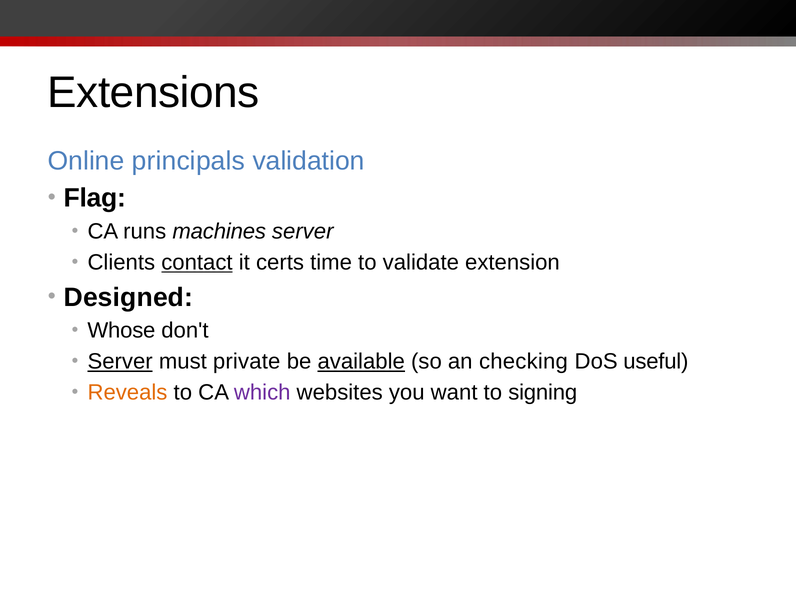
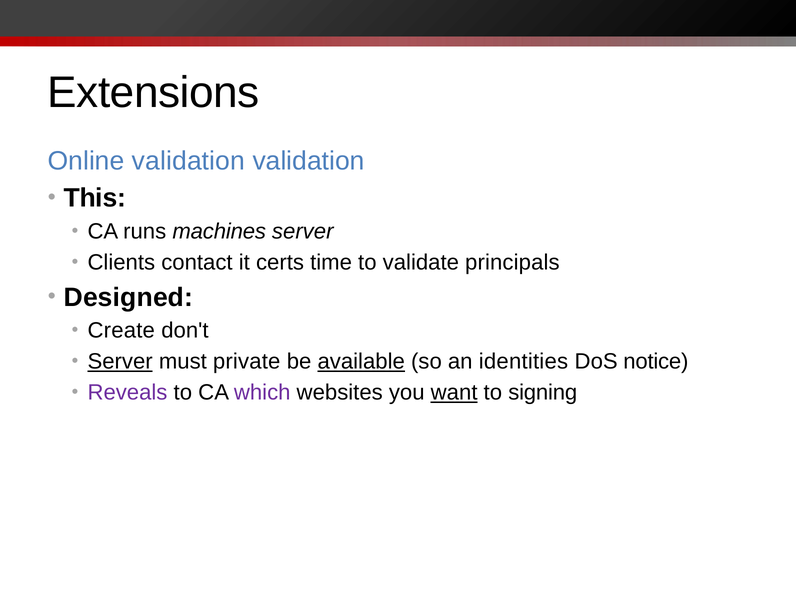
Online principals: principals -> validation (188, 161)
Flag: Flag -> This (95, 198)
contact underline: present -> none (197, 263)
extension: extension -> principals (512, 263)
Whose: Whose -> Create (121, 331)
checking: checking -> identities (523, 362)
useful: useful -> notice (656, 362)
Reveals colour: orange -> purple (127, 393)
want underline: none -> present (454, 393)
